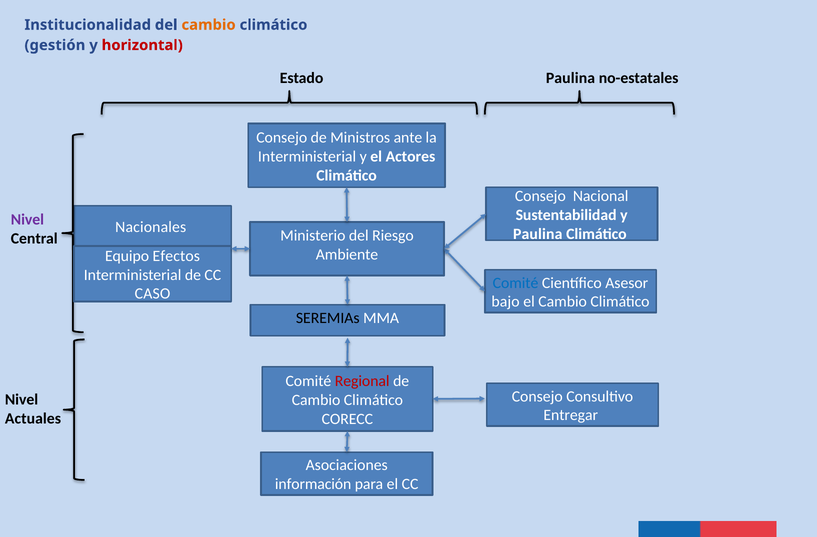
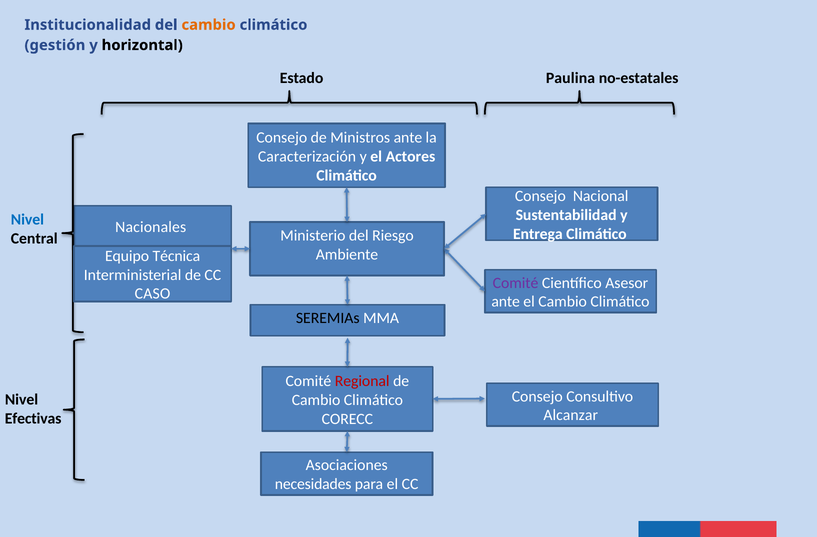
horizontal colour: red -> black (142, 45)
Interministerial: Interministerial -> Caracterización (307, 156)
Nivel colour: purple -> blue (27, 220)
Paulina: Paulina -> Entrega (538, 234)
Efectos: Efectos -> Técnica (176, 256)
Comité colour: blue -> purple (516, 283)
bajo: bajo -> ante (506, 302)
Entregar: Entregar -> Alcanzar (571, 415)
Actuales: Actuales -> Efectivas (33, 419)
información: información -> necesidades (313, 484)
